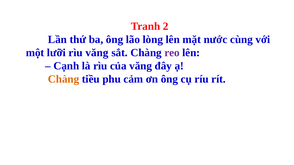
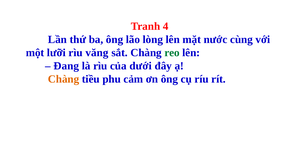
2: 2 -> 4 (166, 26)
reo colour: purple -> green (172, 53)
Cạnh: Cạnh -> Đang (66, 66)
của văng: văng -> dưới (141, 66)
